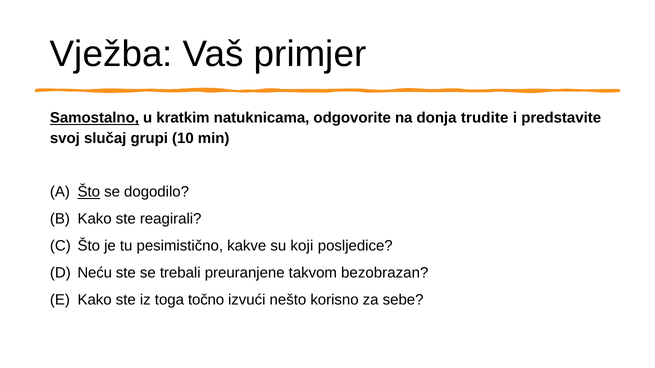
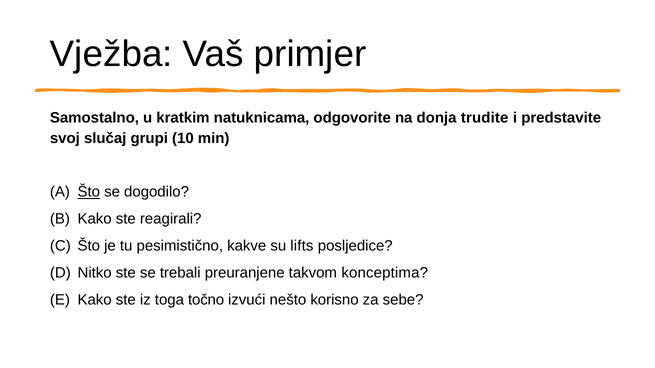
Samostalno underline: present -> none (94, 118)
koji: koji -> lifts (302, 246)
Neću: Neću -> Nitko (95, 273)
bezobrazan: bezobrazan -> konceptima (385, 273)
